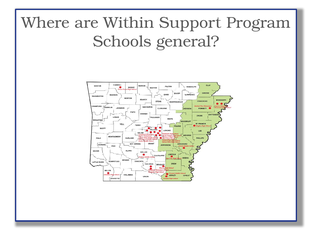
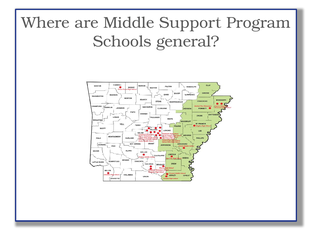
Within: Within -> Middle (129, 23)
